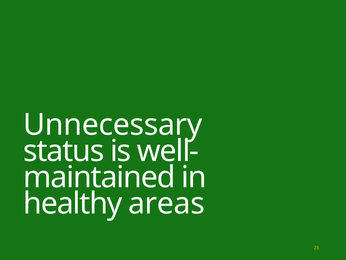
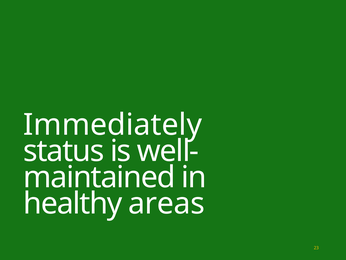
Unnecessary: Unnecessary -> Immediately (113, 125)
